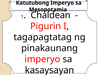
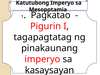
Chaldean: Chaldean -> Pagkatao (51, 15)
